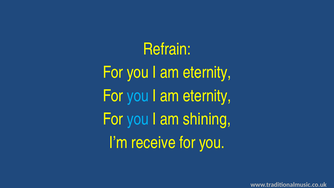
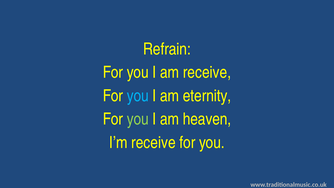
eternity: eternity -> receive (207, 72)
you colour: light blue -> light green (138, 119)
shining: shining -> heaven (207, 119)
